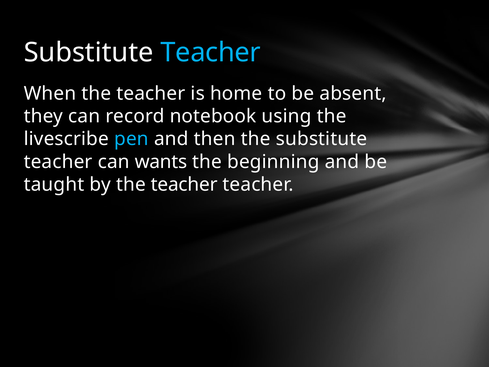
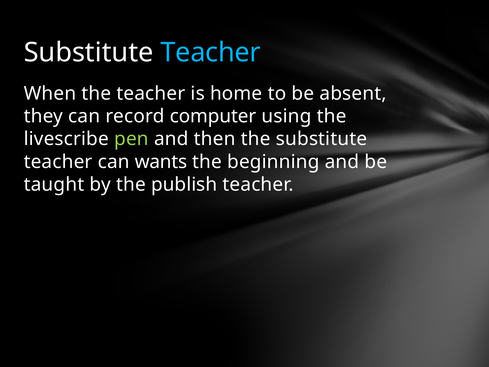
notebook: notebook -> computer (213, 116)
pen colour: light blue -> light green (131, 139)
by the teacher: teacher -> publish (184, 184)
